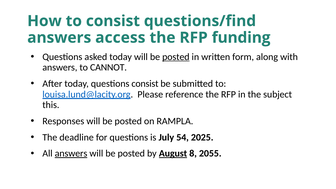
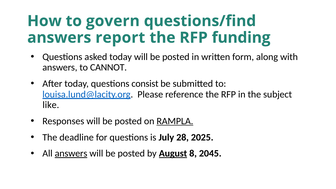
to consist: consist -> govern (113, 21)
access: access -> report (120, 38)
posted underline: present -> none (176, 57)
this: this -> like (51, 105)
RAMPLA underline: none -> present (175, 121)
54: 54 -> 28 (183, 137)
2055: 2055 -> 2045 (210, 153)
